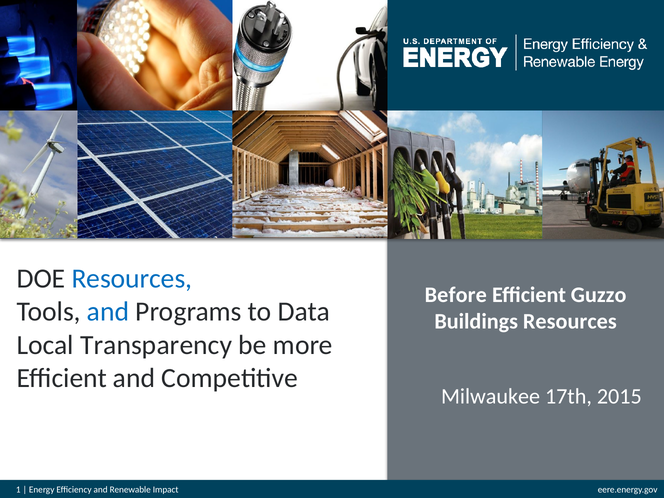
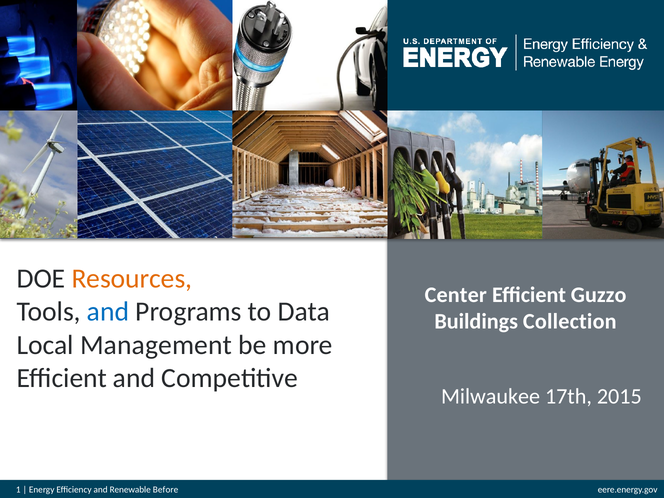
Resources colour: blue -> orange (132, 279)
Before: Before -> Center (456, 295)
Buildings Resources: Resources -> Collection (570, 321)
Transparency: Transparency -> Management (156, 345)
Impact: Impact -> Before (166, 490)
